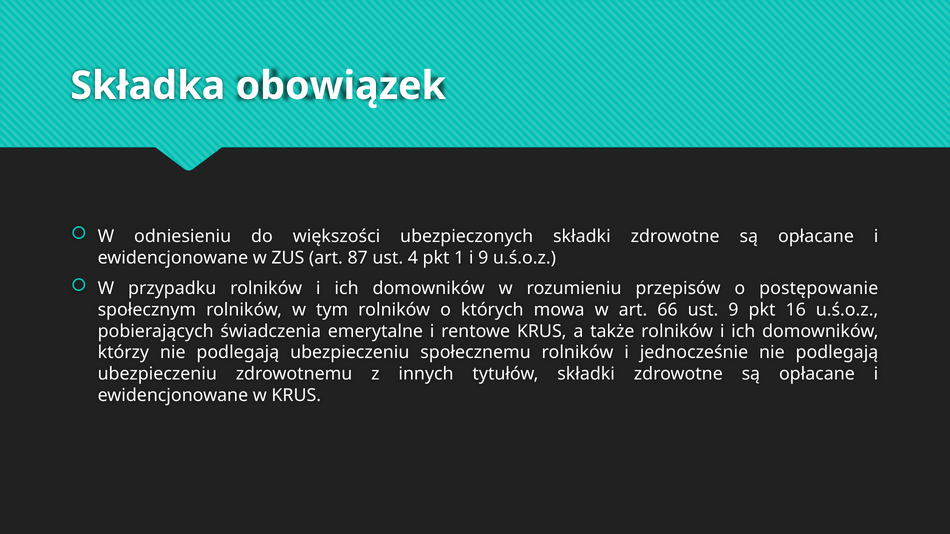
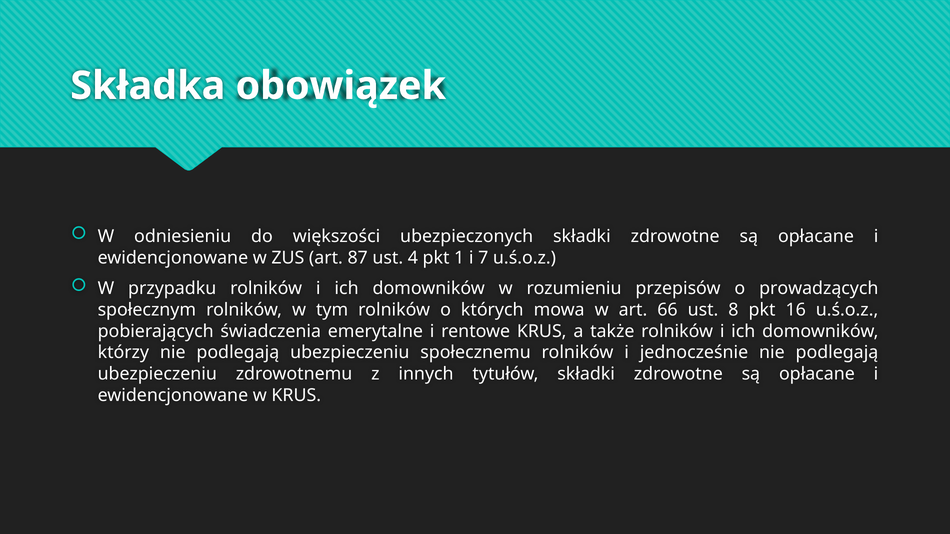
i 9: 9 -> 7 (483, 258)
postępowanie: postępowanie -> prowadzących (819, 289)
ust 9: 9 -> 8 (733, 310)
